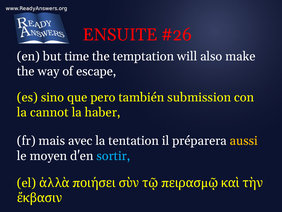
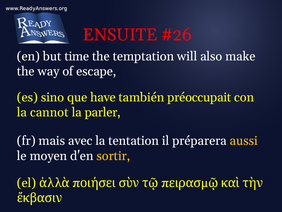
pero: pero -> have (103, 97)
submission: submission -> préoccupait (199, 97)
haber: haber -> parler (103, 112)
sortir colour: light blue -> yellow (113, 156)
